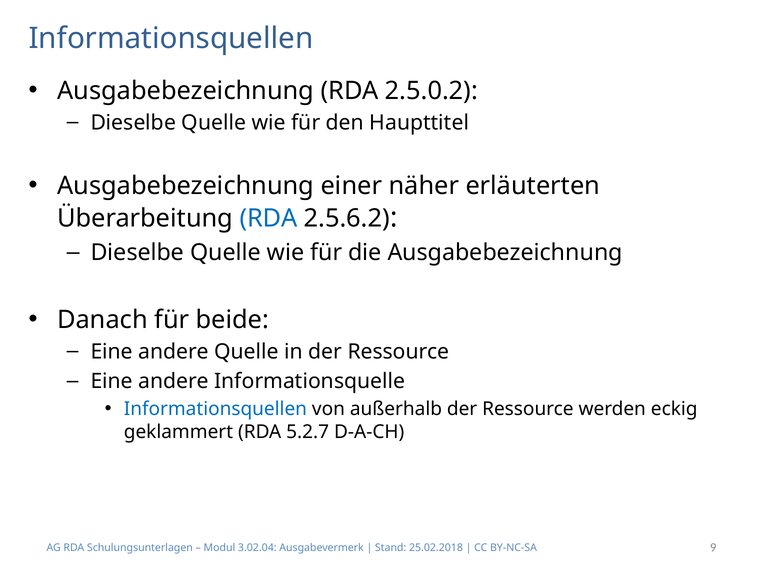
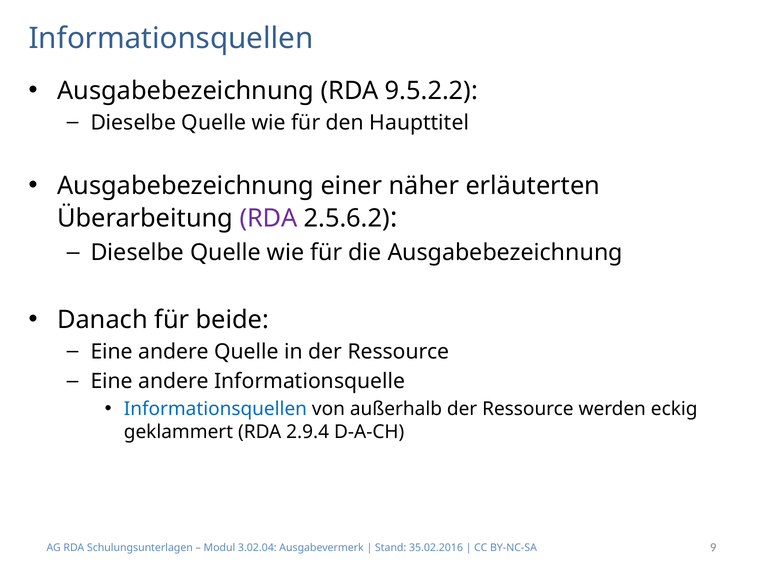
2.5.0.2: 2.5.0.2 -> 9.5.2.2 (431, 91)
RDA colour: blue -> purple (269, 218)
5.2.7: 5.2.7 -> 2.9.4 (308, 432)
25.02.2018: 25.02.2018 -> 35.02.2016 (436, 547)
